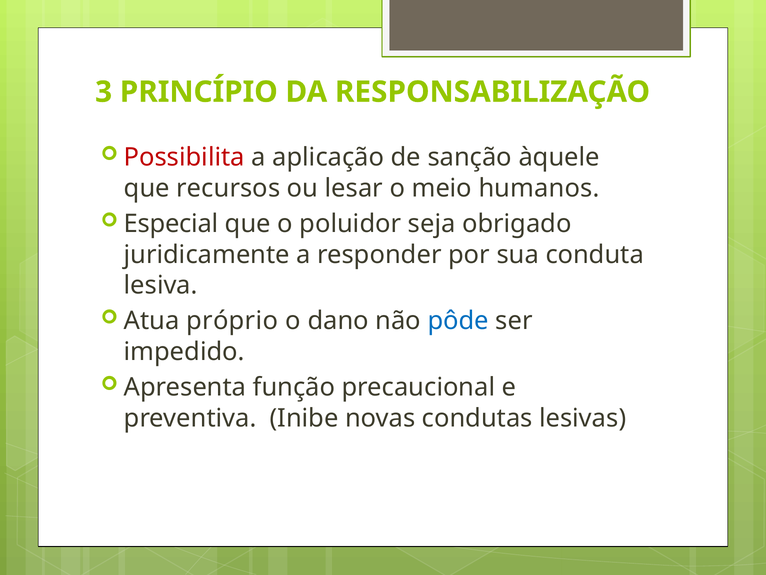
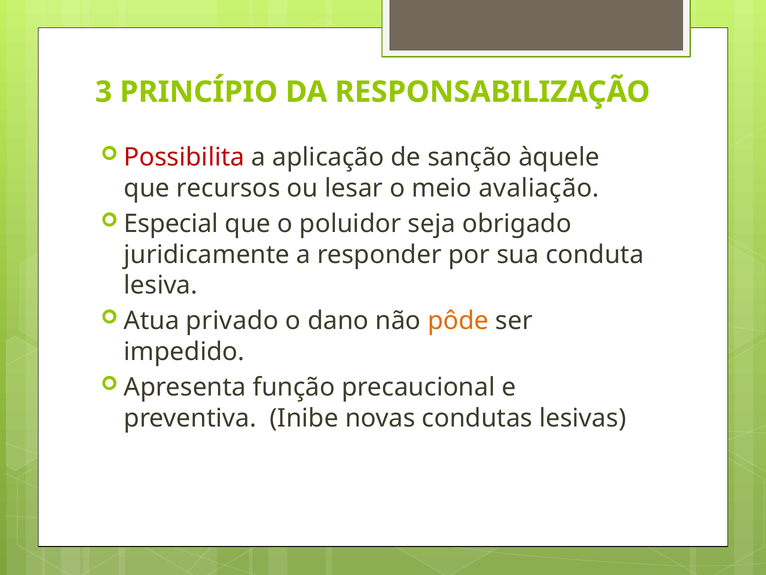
humanos: humanos -> avaliação (539, 188)
próprio: próprio -> privado (232, 321)
pôde colour: blue -> orange (458, 321)
